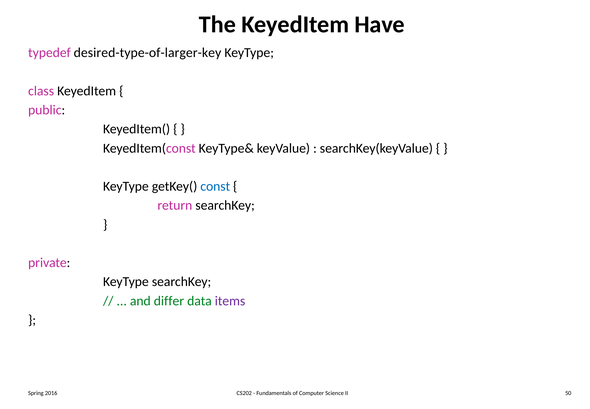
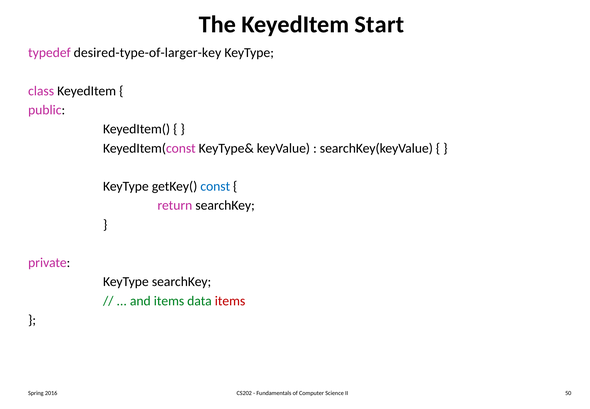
Have: Have -> Start (379, 24)
and differ: differ -> items (169, 300)
items colour: purple -> red (230, 300)
